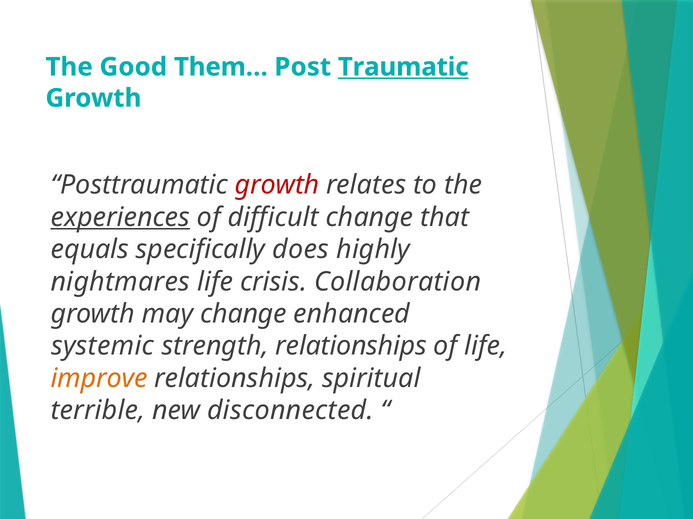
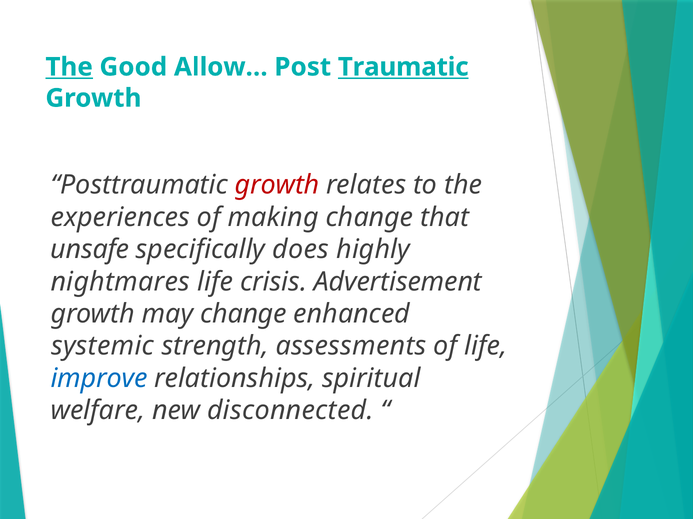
The underline: none -> present (69, 67)
Them…: Them… -> Allow… (221, 67)
experiences underline: present -> none (120, 218)
difficult: difficult -> making (273, 218)
equals: equals -> unsafe (90, 250)
Collaboration: Collaboration -> Advertisement (398, 282)
strength relationships: relationships -> assessments (351, 347)
improve colour: orange -> blue (99, 379)
terrible: terrible -> welfare (98, 411)
